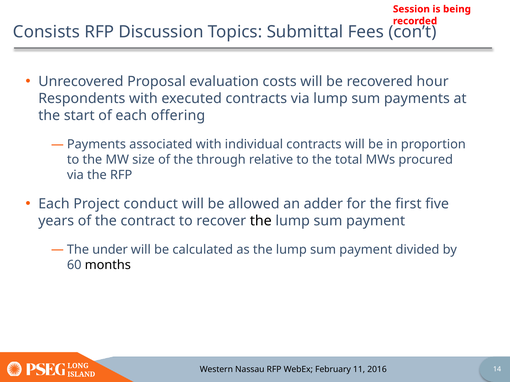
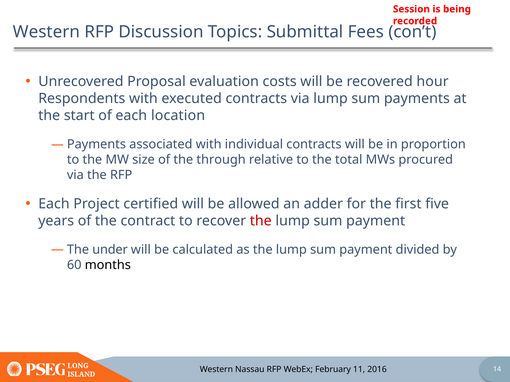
Consists: Consists -> Western (46, 32)
offering: offering -> location (178, 116)
conduct: conduct -> certified (151, 204)
the colour: black -> red (261, 221)
